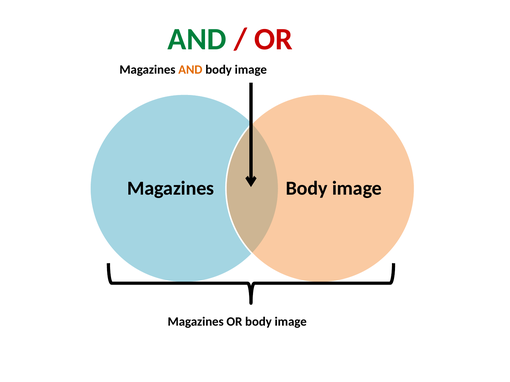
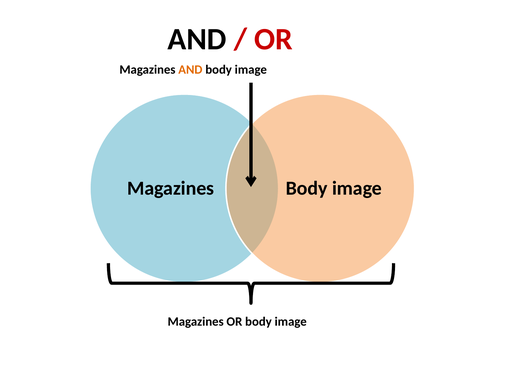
AND colour: green -> black (197, 39)
